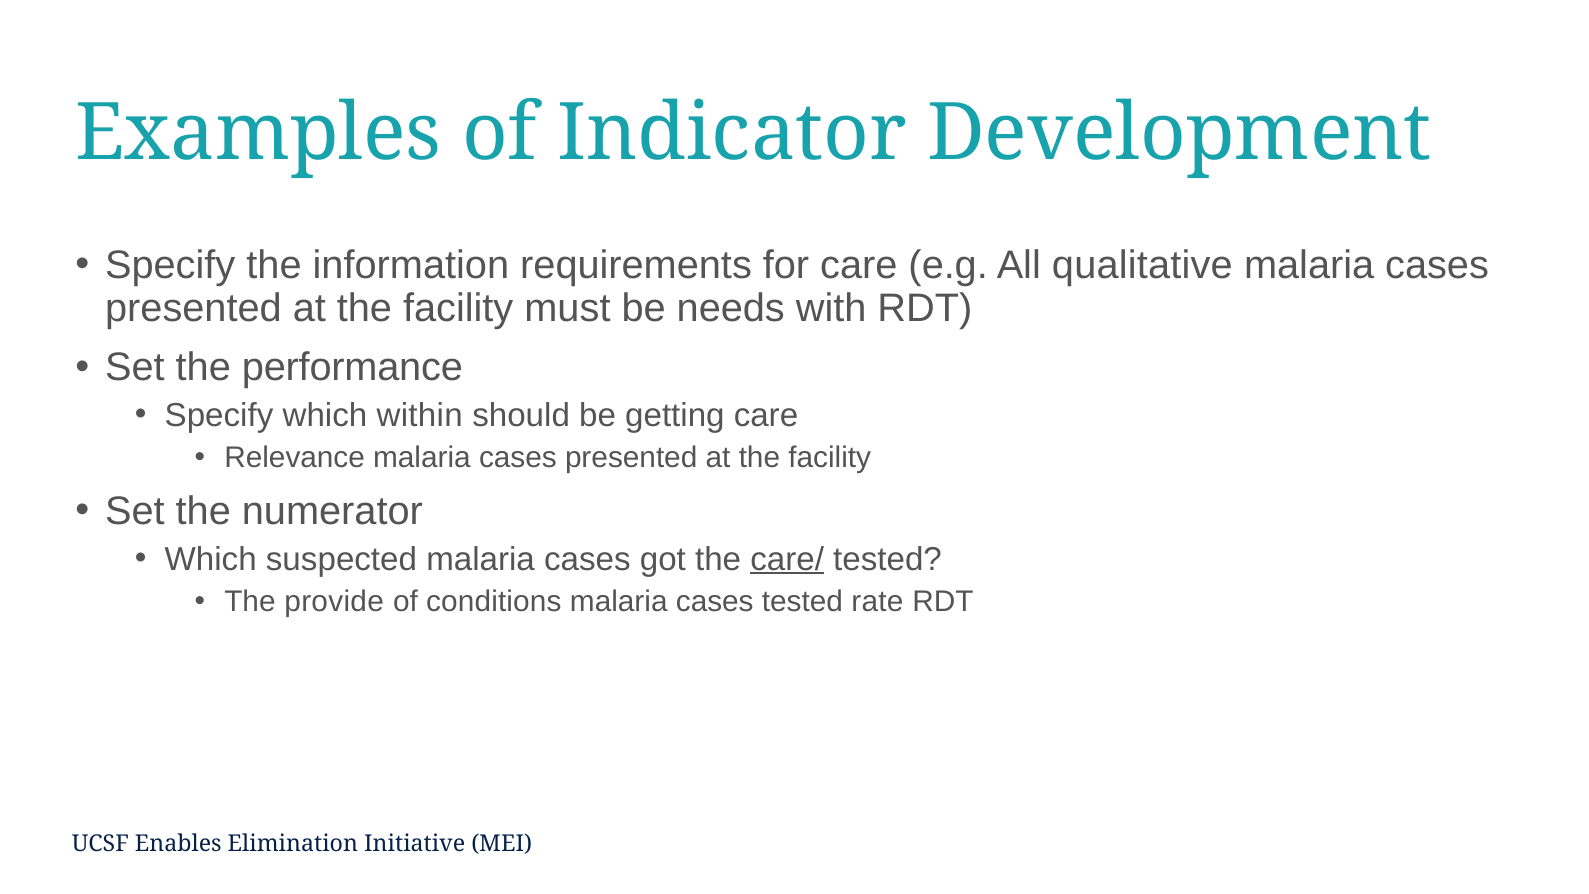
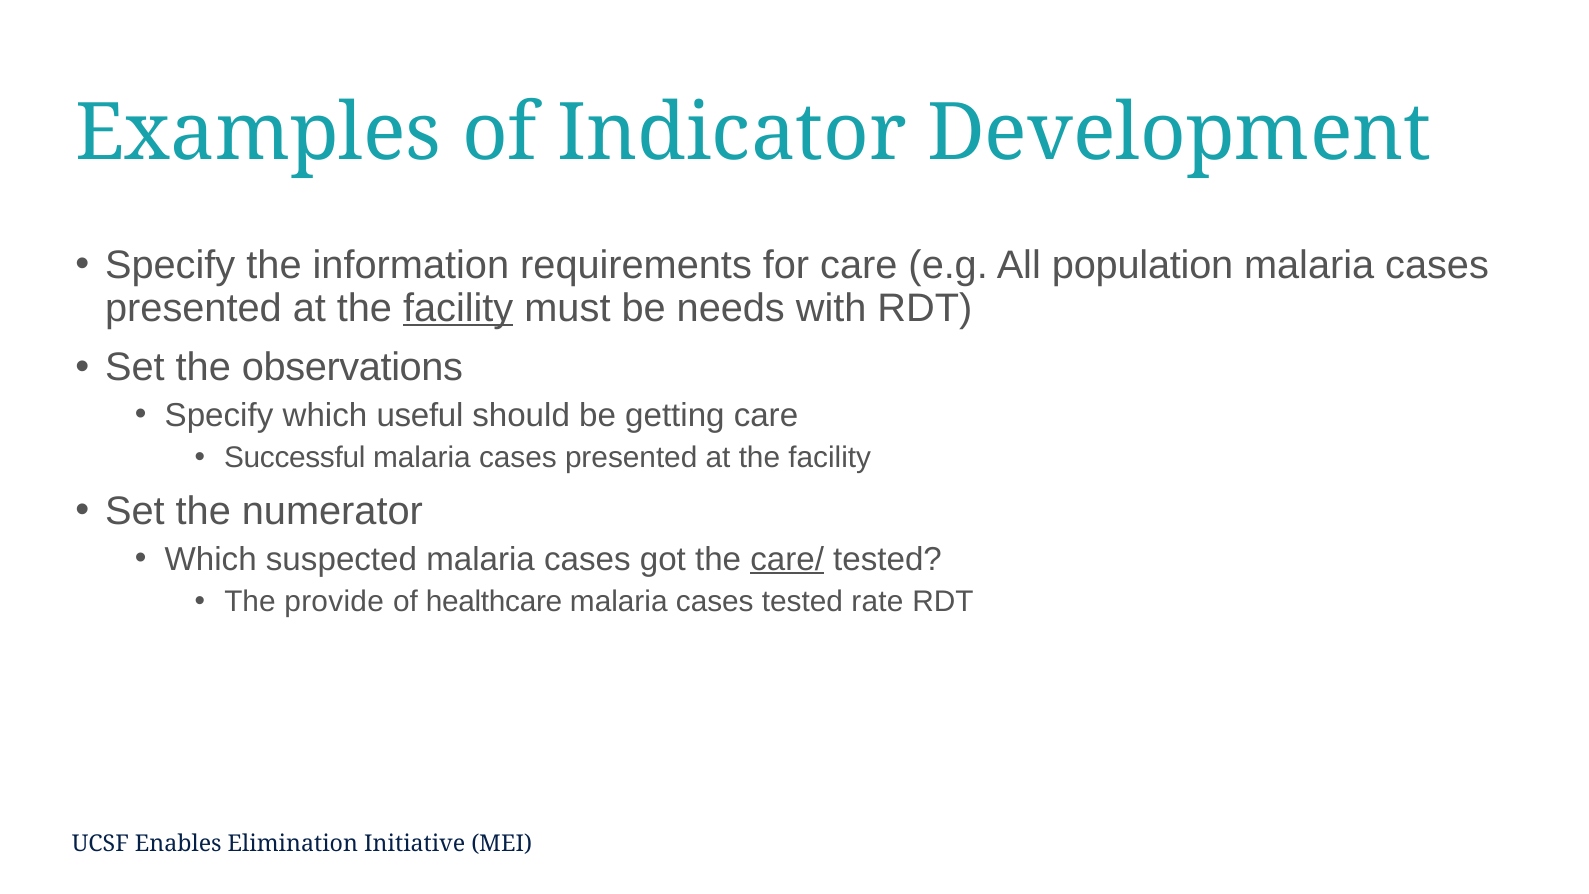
qualitative: qualitative -> population (1143, 265)
facility underline: none -> present (458, 308)
performance: performance -> observations (352, 367)
within: within -> useful (420, 415)
Relevance: Relevance -> Successful (295, 457)
conditions: conditions -> healthcare (494, 601)
